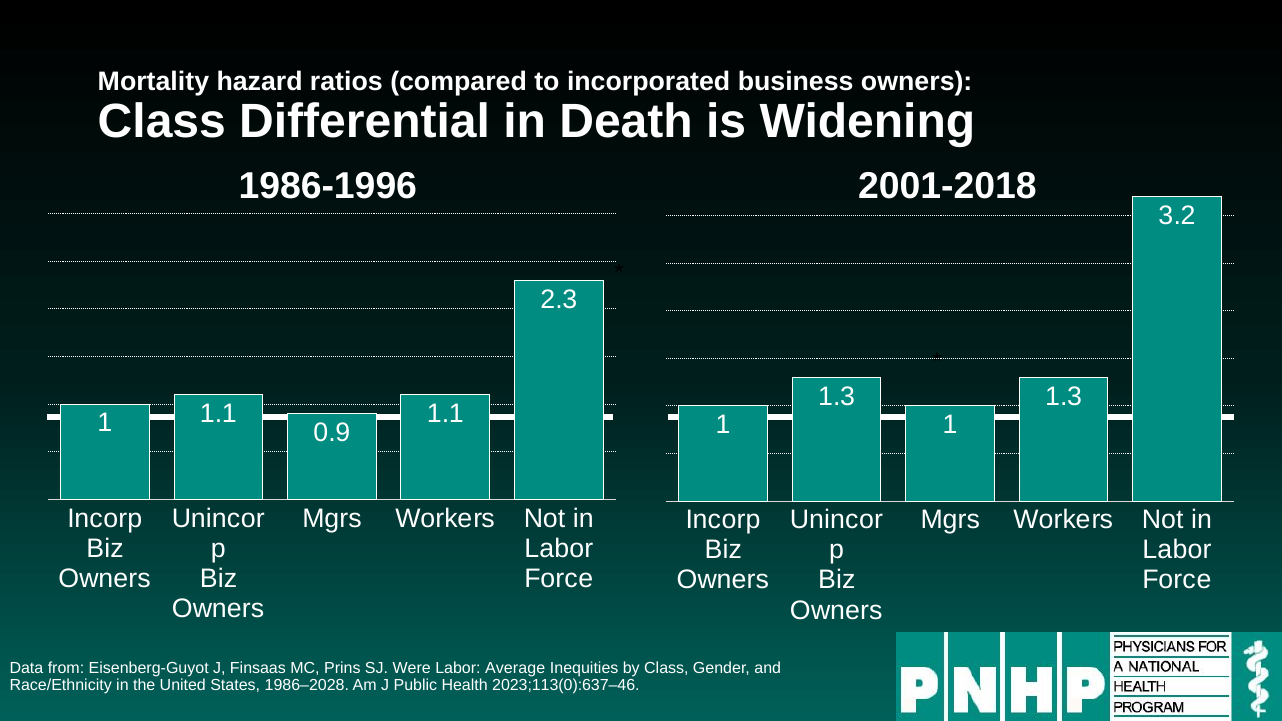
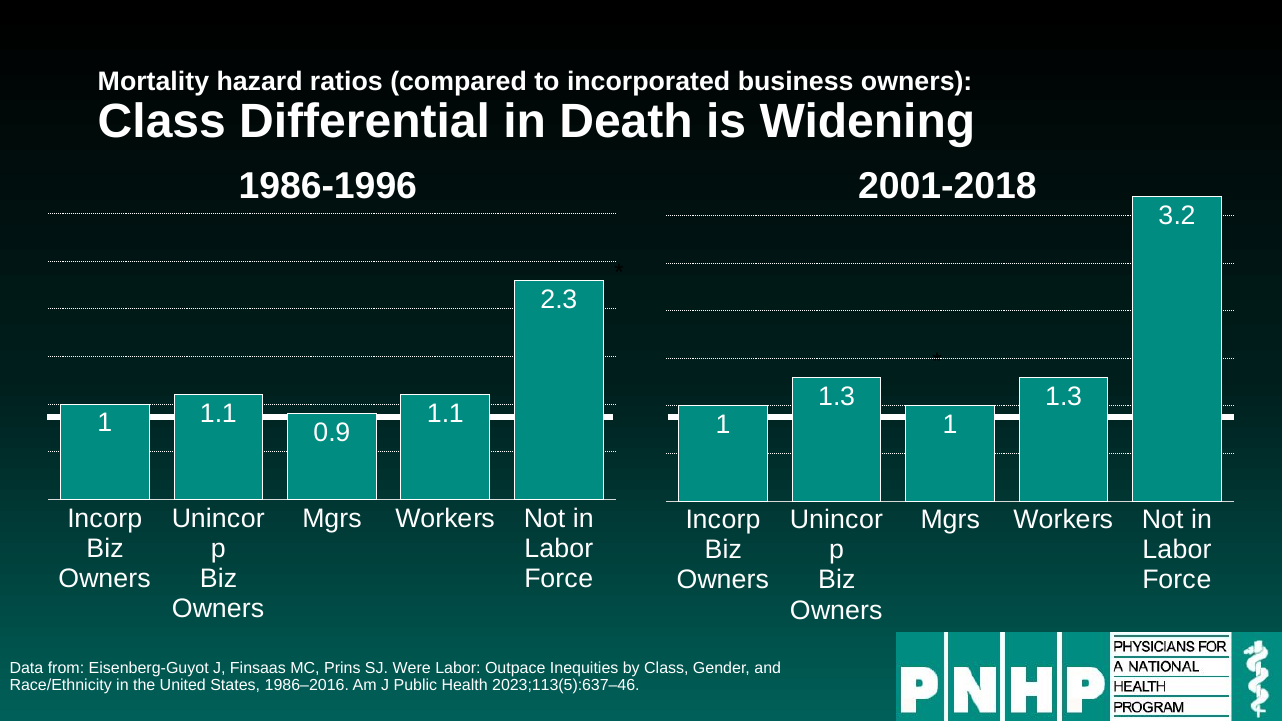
Average: Average -> Outpace (515, 668)
1986–2028: 1986–2028 -> 1986–2016 (307, 685)
2023;113(0):637–46: 2023;113(0):637–46 -> 2023;113(5):637–46 (566, 685)
